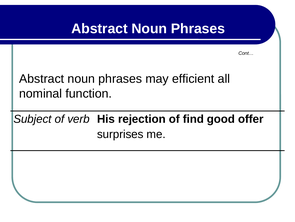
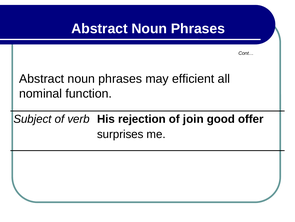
find: find -> join (193, 119)
